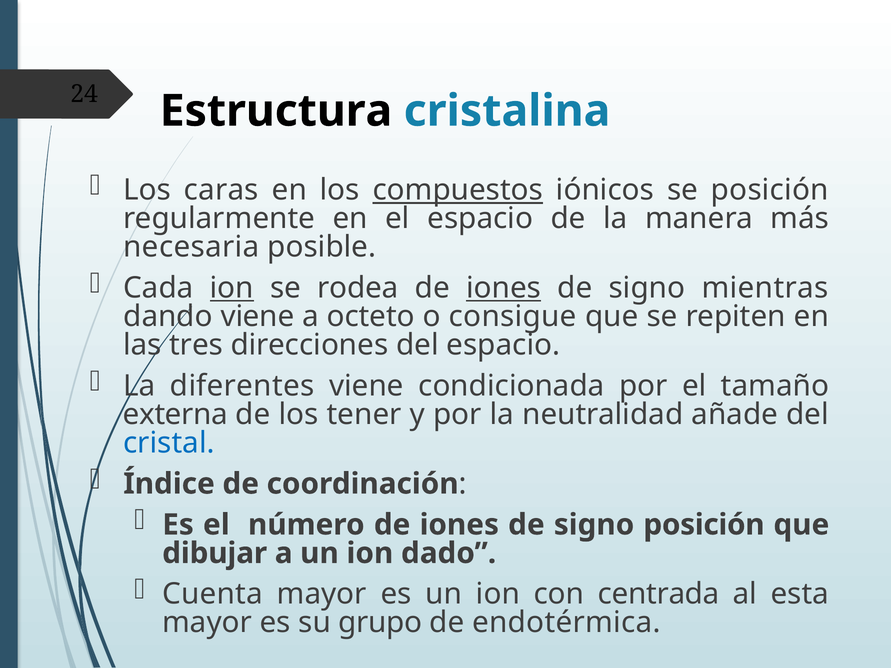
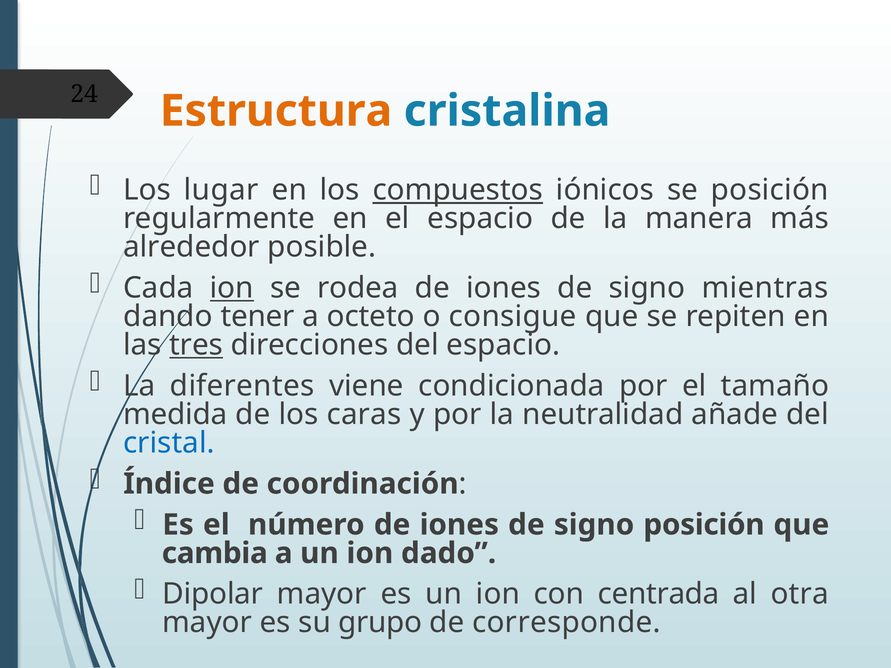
Estructura colour: black -> orange (276, 111)
caras: caras -> lugar (221, 190)
necesaria: necesaria -> alrededor (192, 247)
iones underline: present -> none (504, 288)
dando viene: viene -> tener (258, 317)
tres underline: none -> present (196, 345)
externa: externa -> medida (175, 415)
tener: tener -> caras (364, 415)
dibujar: dibujar -> cambia (215, 553)
Cuenta: Cuenta -> Dipolar (213, 594)
esta: esta -> otra (800, 594)
endotérmica: endotérmica -> corresponde (566, 623)
